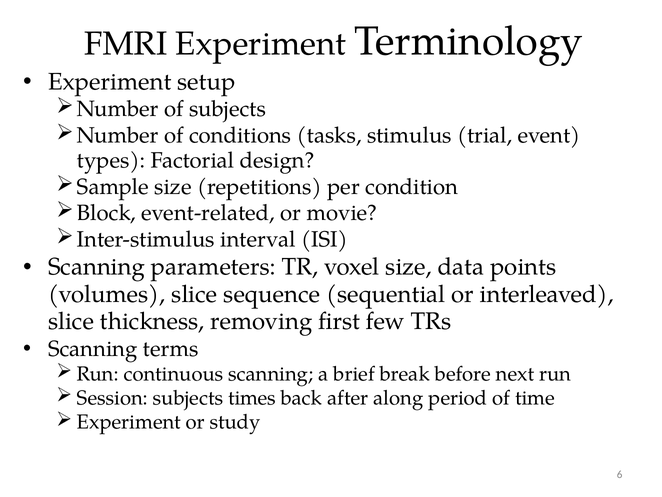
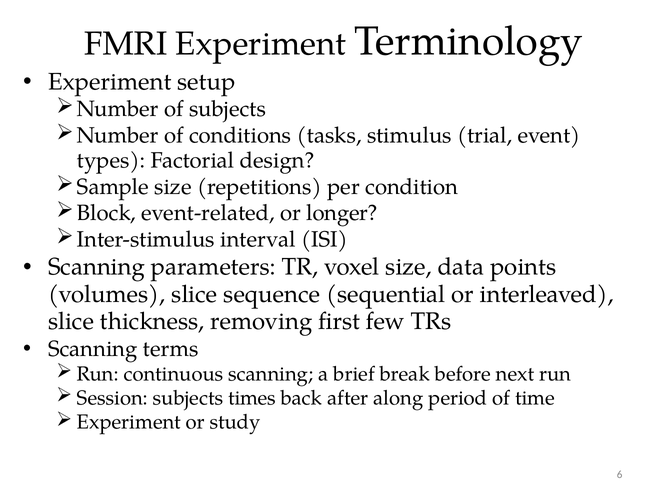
movie: movie -> longer (342, 213)
